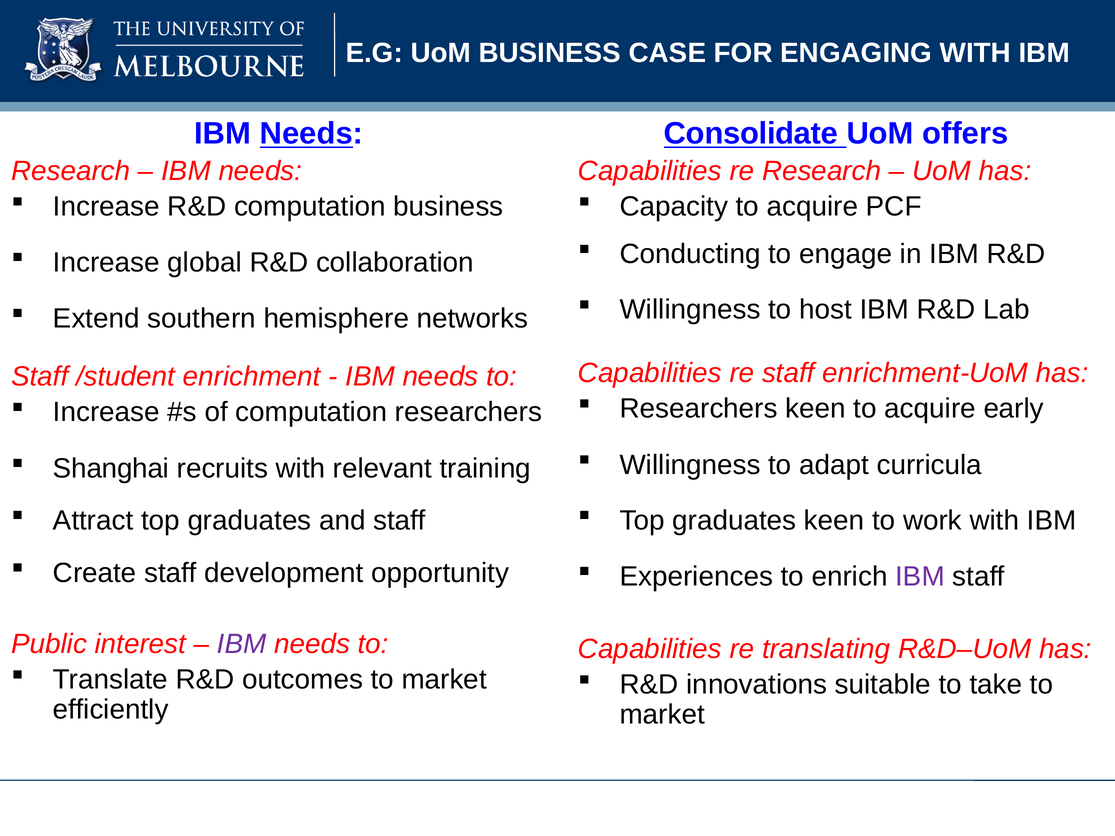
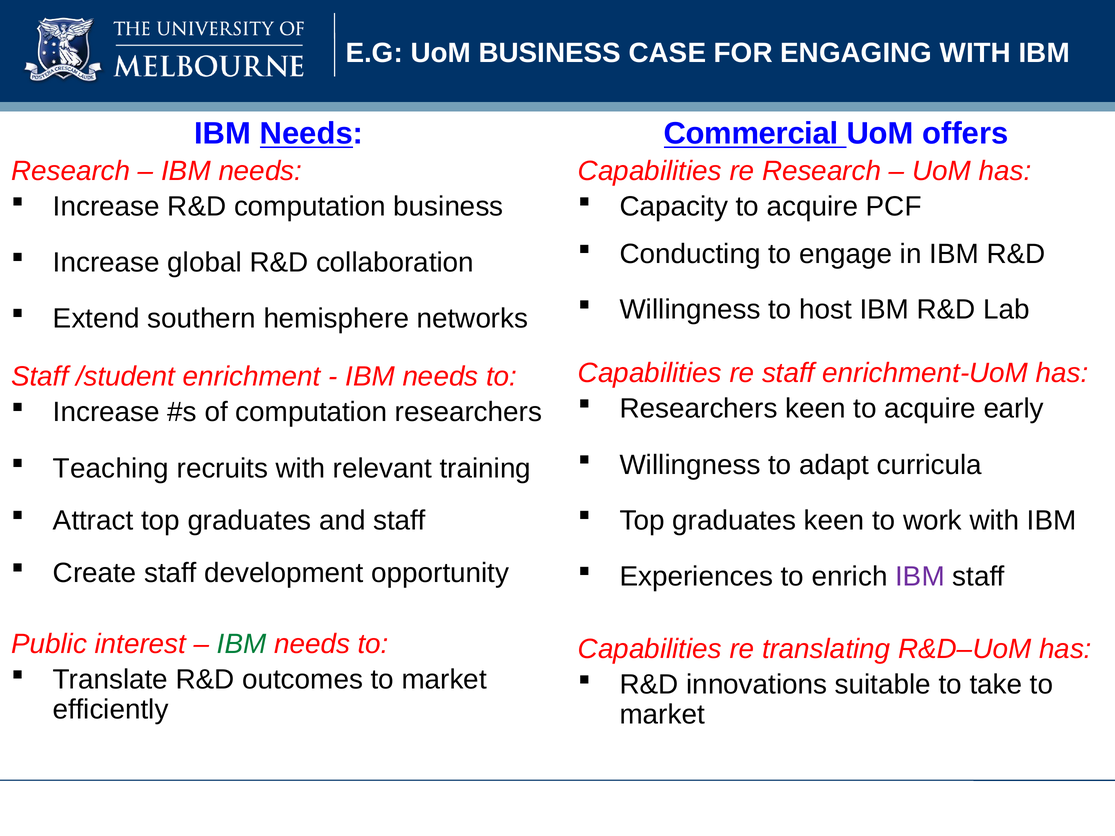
Consolidate: Consolidate -> Commercial (751, 134)
Shanghai: Shanghai -> Teaching (111, 469)
IBM colour: purple -> green (242, 644)
